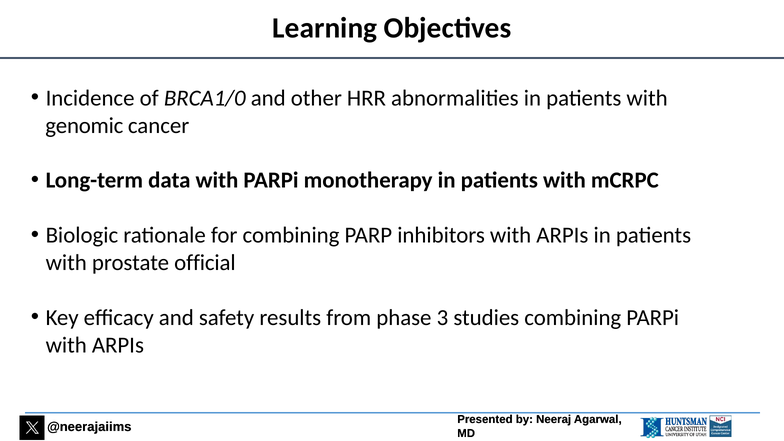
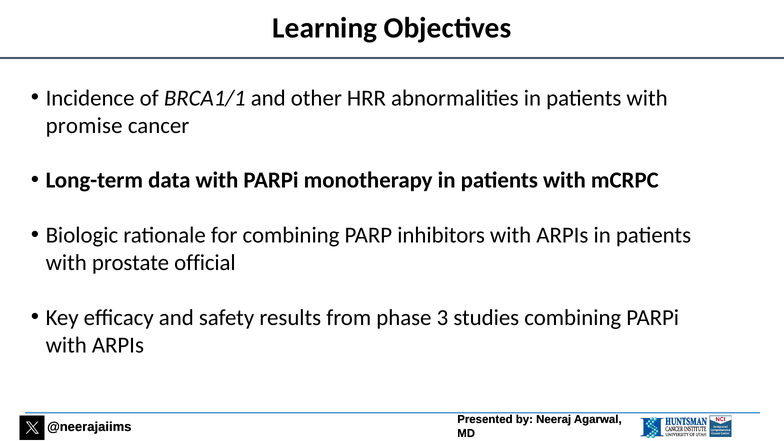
BRCA1/0: BRCA1/0 -> BRCA1/1 (205, 98)
genomic: genomic -> promise (84, 125)
